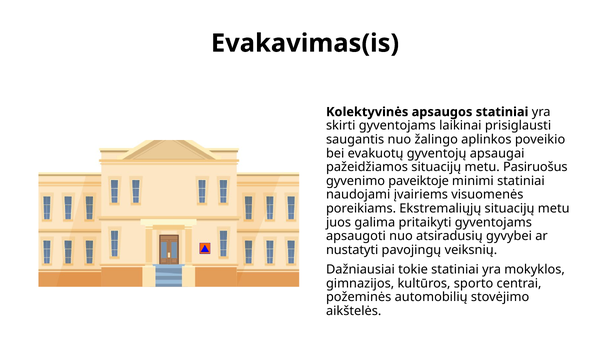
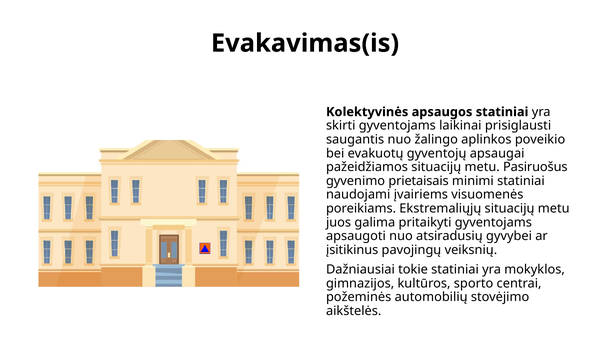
paveiktoje: paveiktoje -> prietaisais (419, 181)
nustatyti: nustatyti -> įsitikinus (352, 250)
